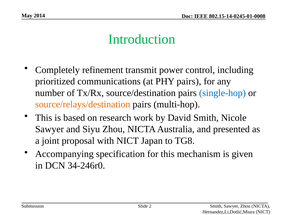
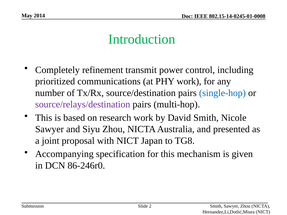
PHY pairs: pairs -> work (189, 82)
source/relays/destination colour: orange -> purple (83, 104)
34-246r0: 34-246r0 -> 86-246r0 (86, 166)
